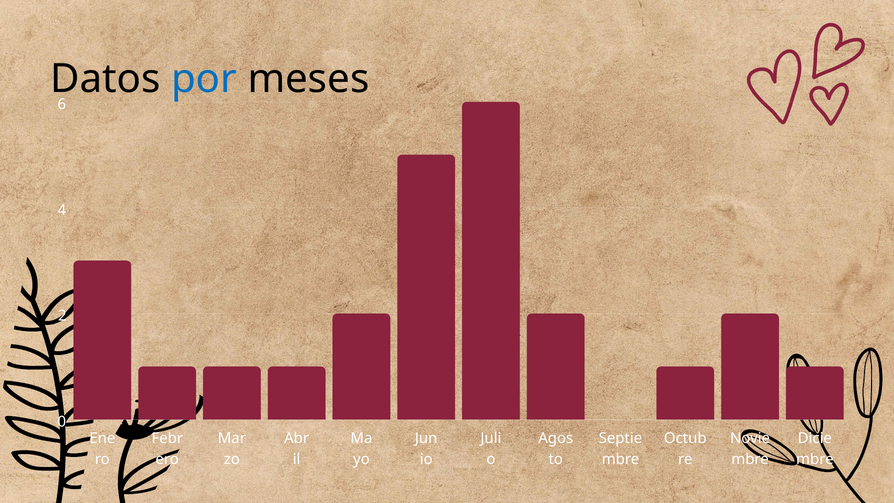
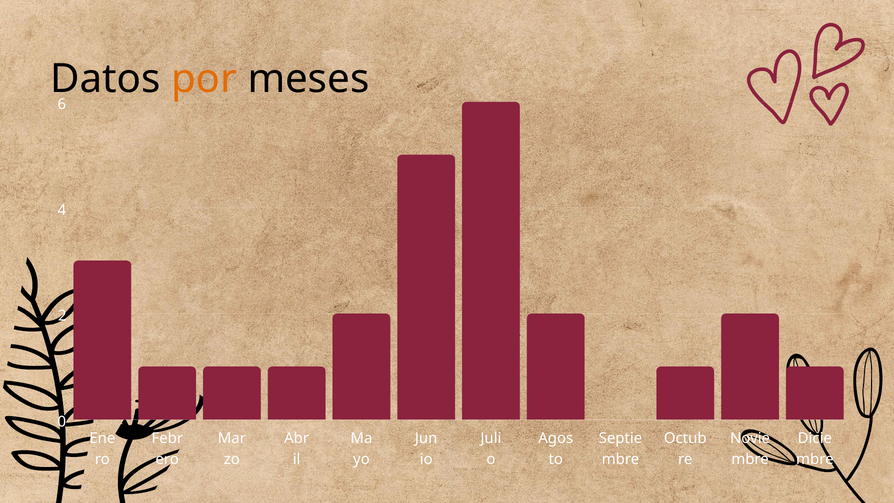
por colour: blue -> orange (204, 79)
